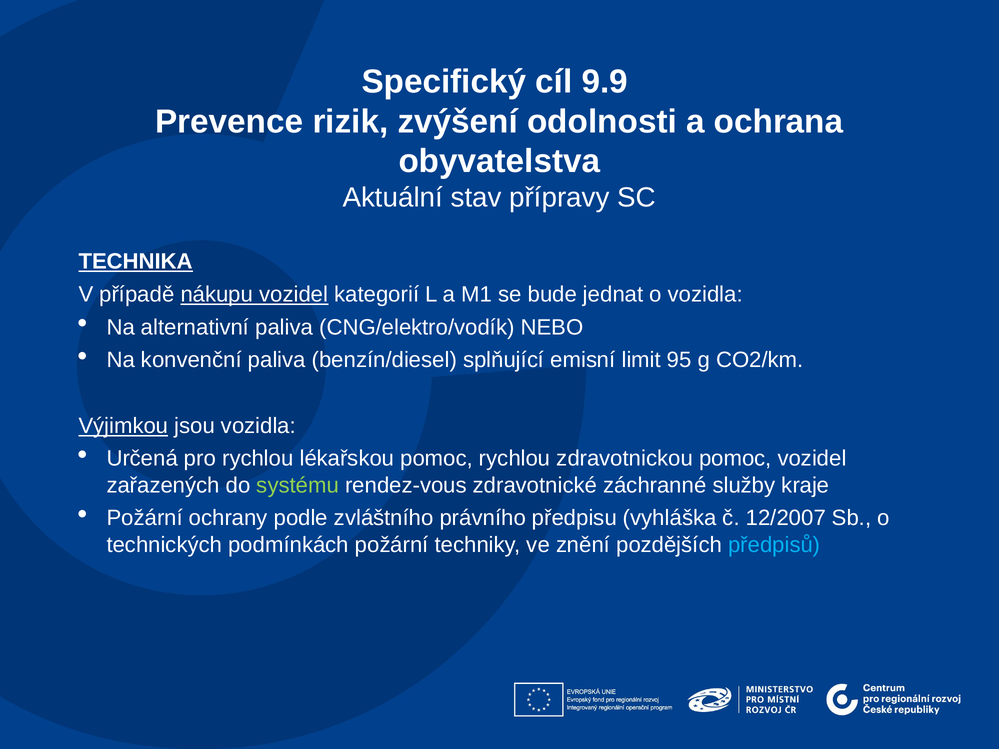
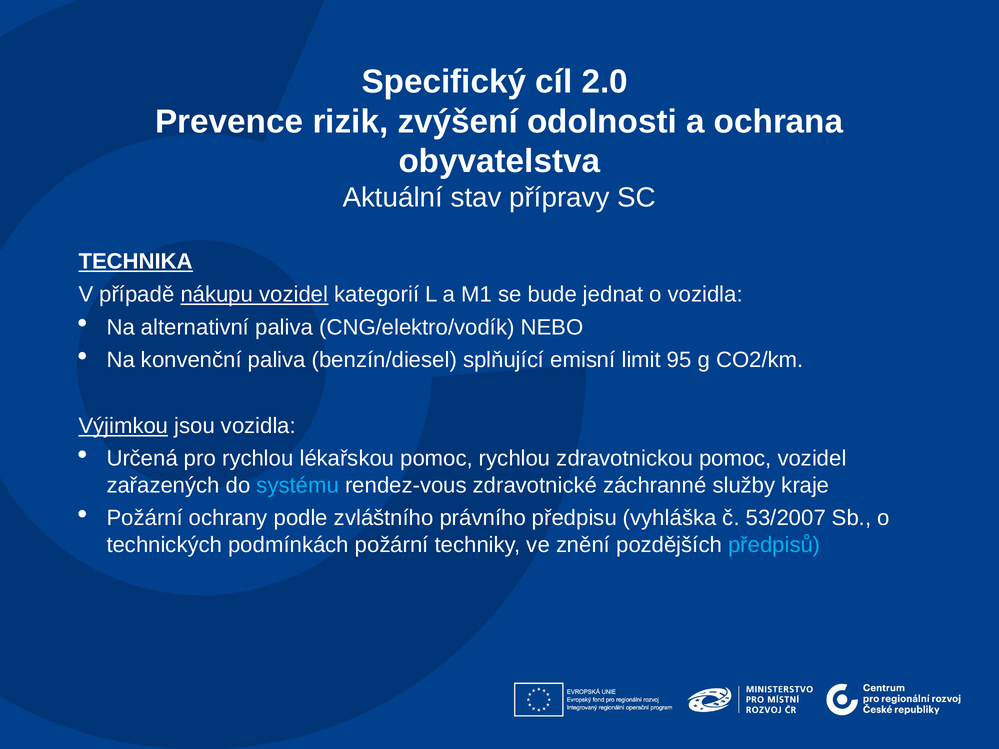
9.9: 9.9 -> 2.0 (605, 82)
systému colour: light green -> light blue (298, 485)
12/2007: 12/2007 -> 53/2007 (786, 518)
